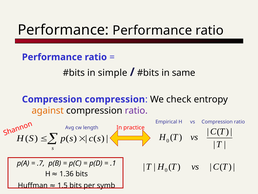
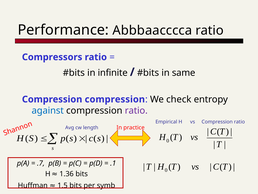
Performance Performance: Performance -> Abbbaacccca (152, 30)
Performance: Performance -> Compressors (52, 57)
simple: simple -> infinite (113, 73)
against colour: orange -> blue (48, 110)
